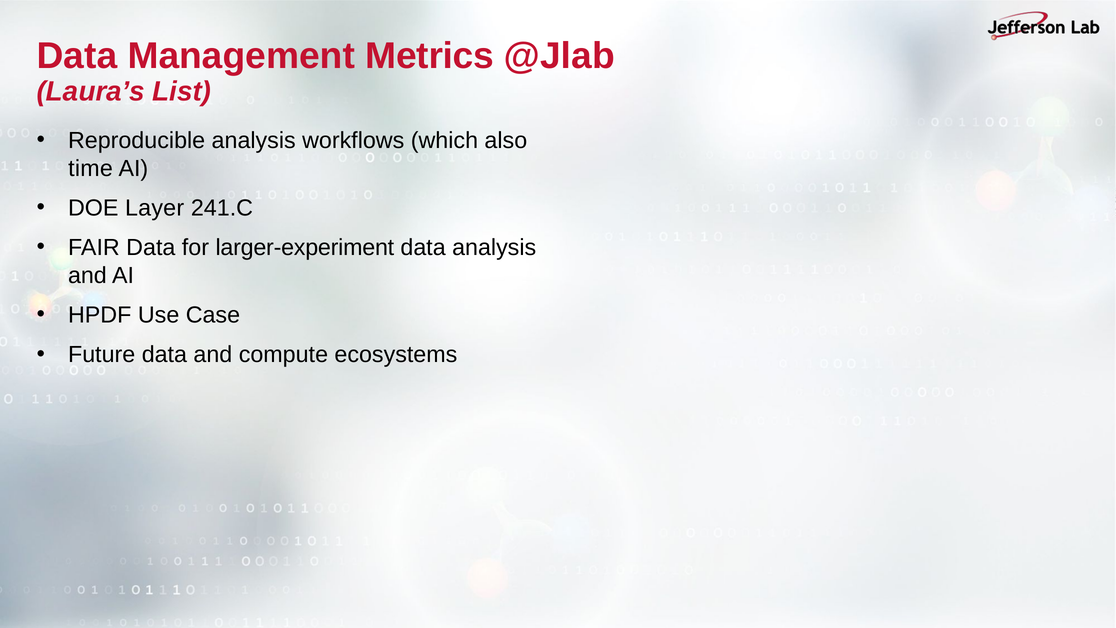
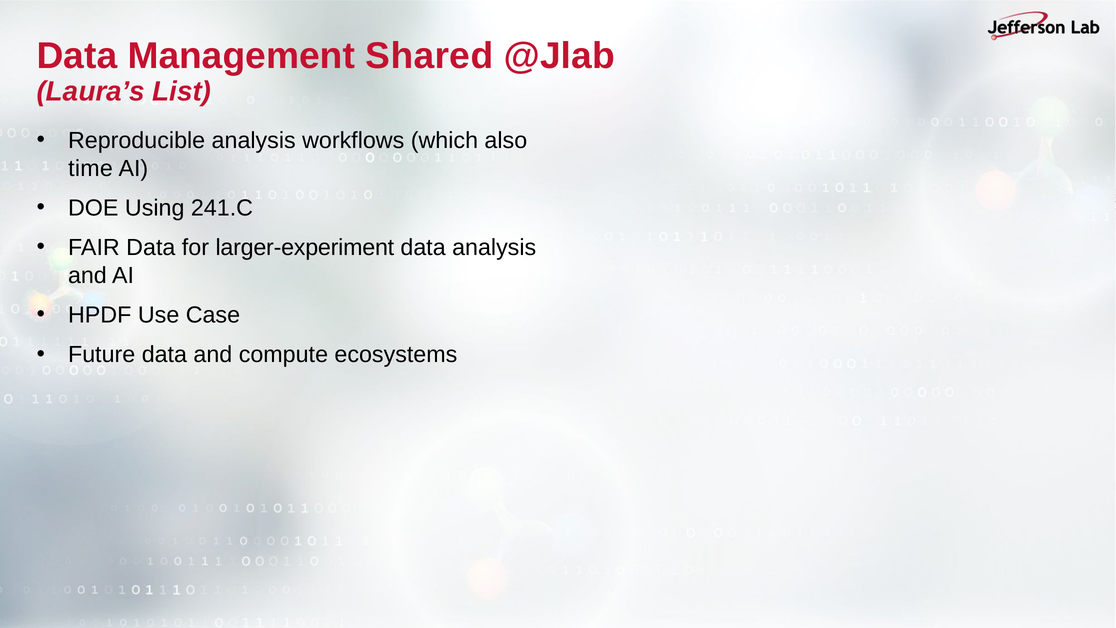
Metrics: Metrics -> Shared (429, 56)
Layer: Layer -> Using (155, 208)
